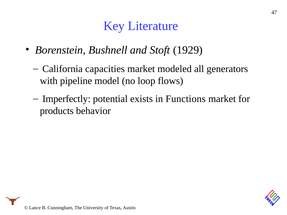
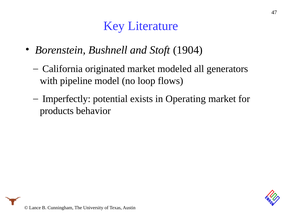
1929: 1929 -> 1904 (188, 50)
capacities: capacities -> originated (105, 69)
Functions: Functions -> Operating (186, 99)
